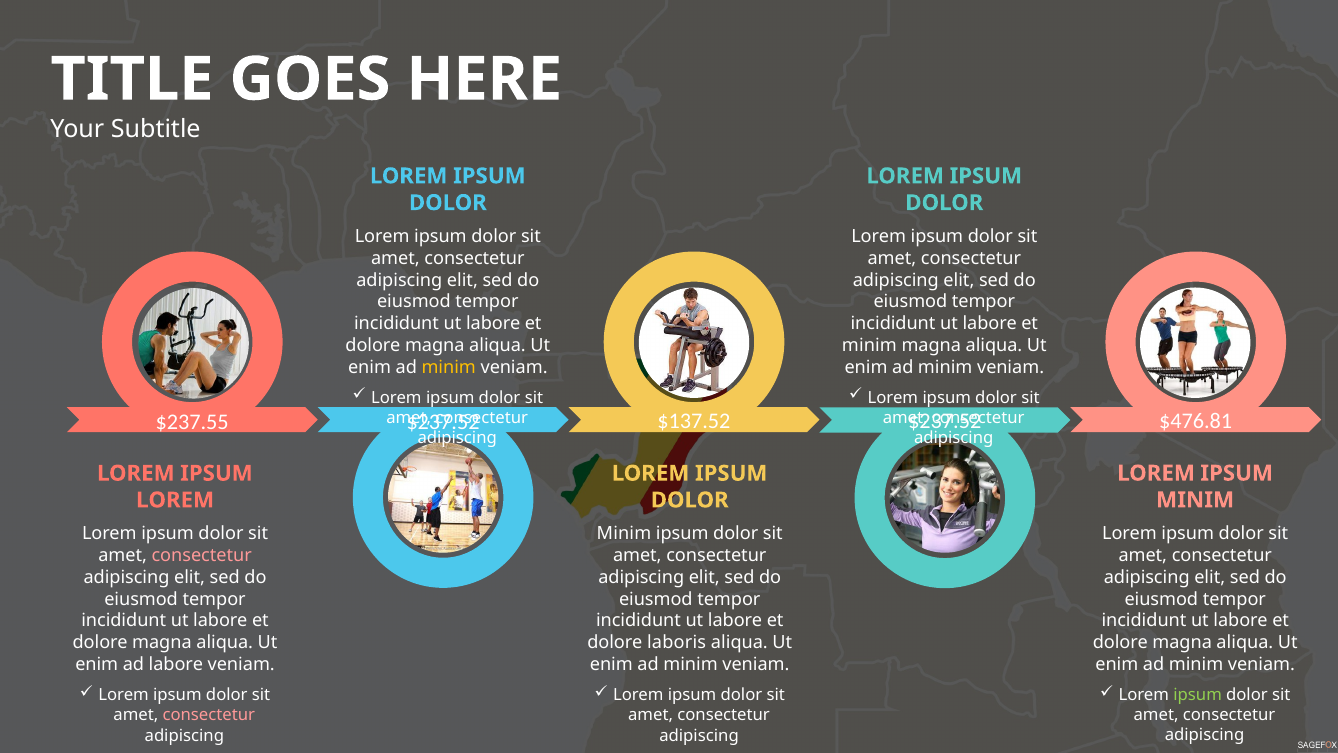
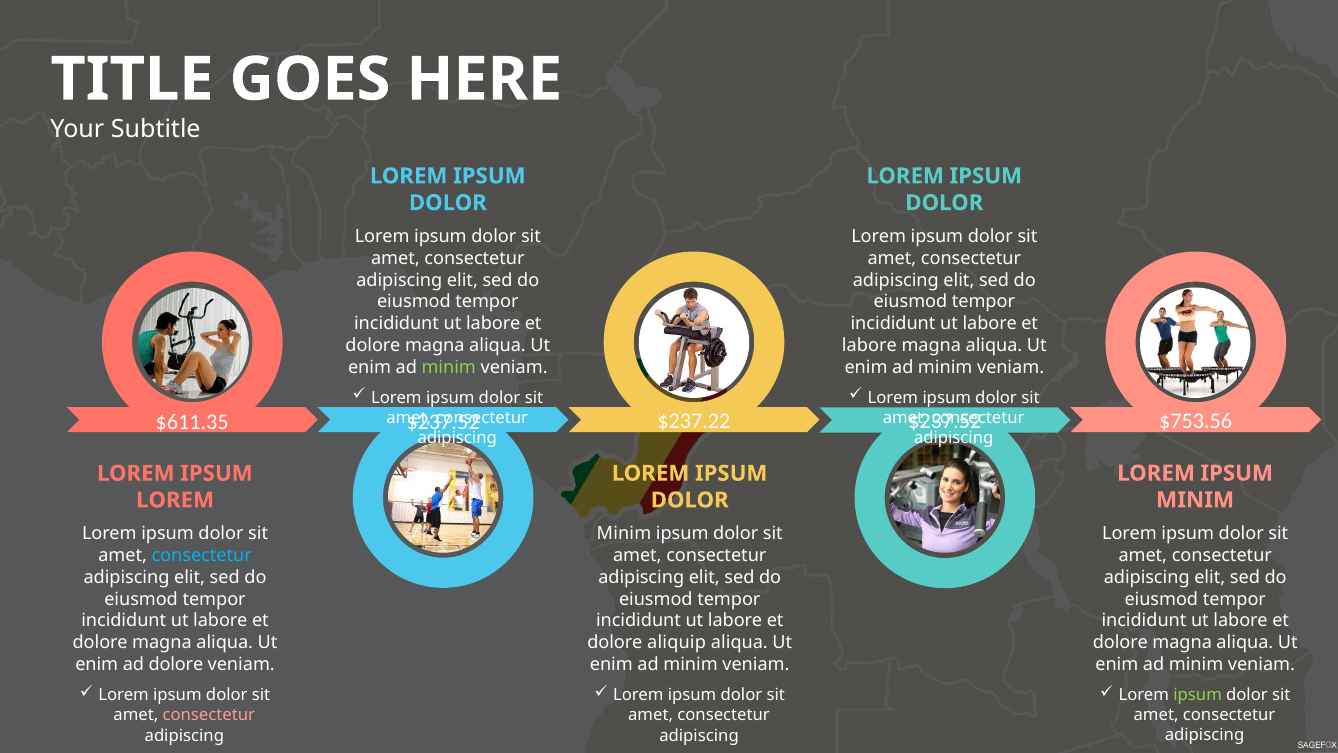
minim: minim -> labore (869, 345)
minim colour: yellow -> light green (449, 367)
$237.55: $237.55 -> $611.35 (192, 422)
$137.52: $137.52 -> $237.22 (694, 421)
$476.81: $476.81 -> $753.56 (1196, 421)
consectetur colour: pink -> light blue (202, 555)
laboris: laboris -> aliquip (677, 642)
ad labore: labore -> dolore (176, 664)
